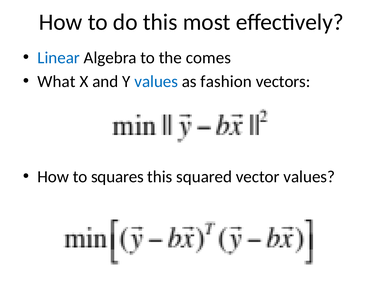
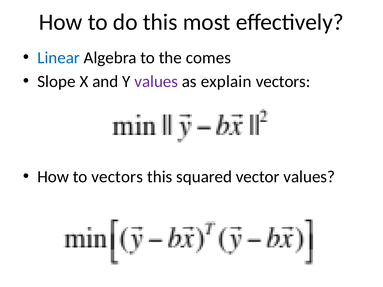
What: What -> Slope (57, 82)
values colour: blue -> purple (156, 82)
fashion: fashion -> explain (226, 82)
to squares: squares -> vectors (117, 177)
